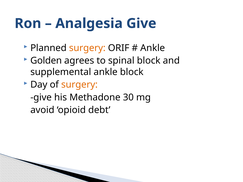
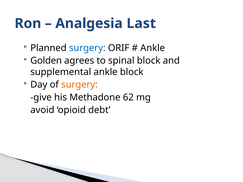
Analgesia Give: Give -> Last (141, 23)
surgery colour: orange -> blue (87, 48)
30: 30 -> 62 (128, 97)
